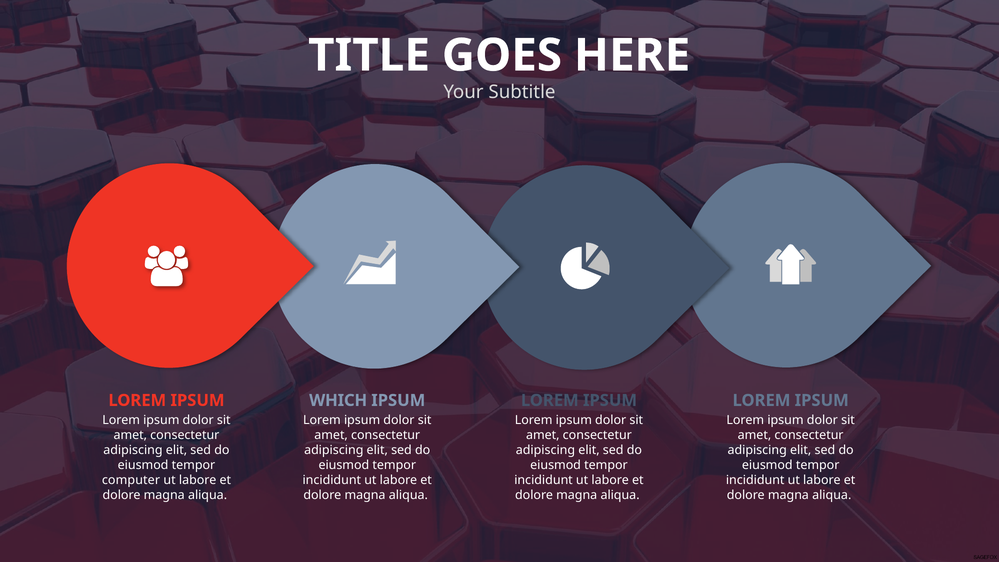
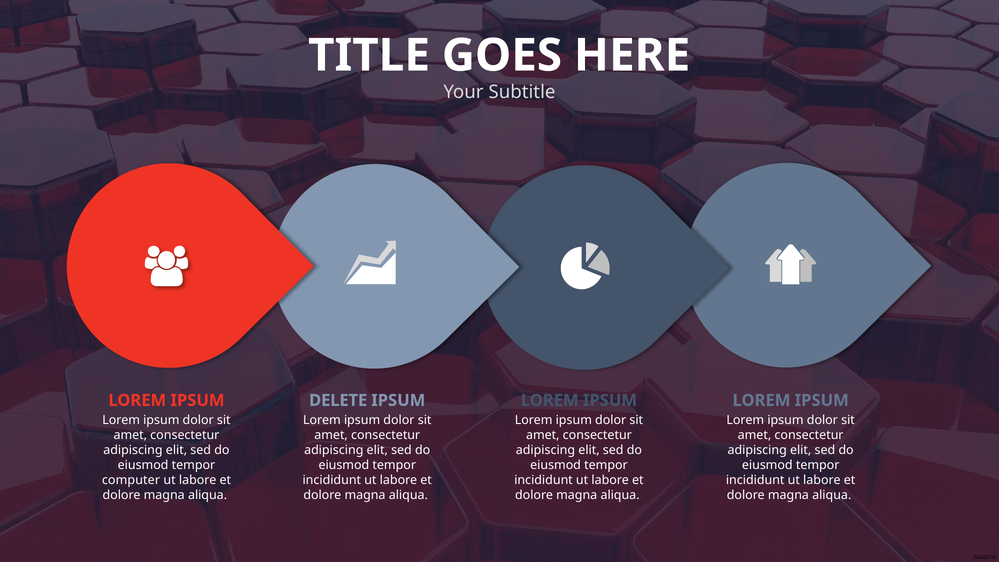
WHICH: WHICH -> DELETE (338, 400)
